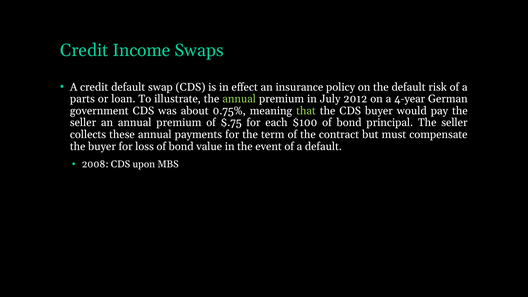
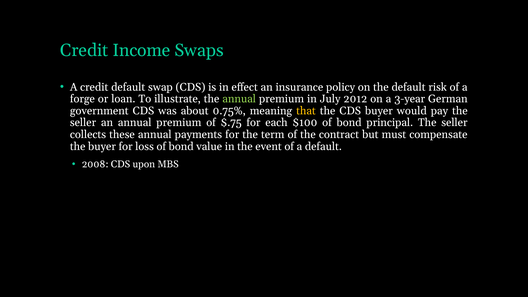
parts: parts -> forge (82, 99)
4-year: 4-year -> 3-year (410, 99)
that colour: light green -> yellow (306, 111)
